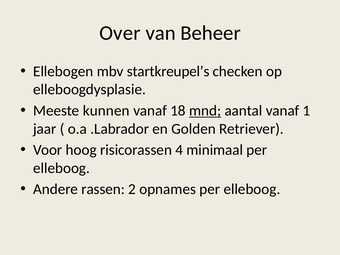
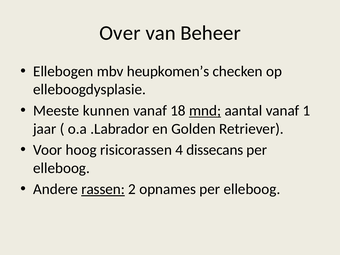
startkreupel’s: startkreupel’s -> heupkomen’s (168, 71)
minimaal: minimaal -> dissecans (215, 150)
rassen underline: none -> present (103, 189)
